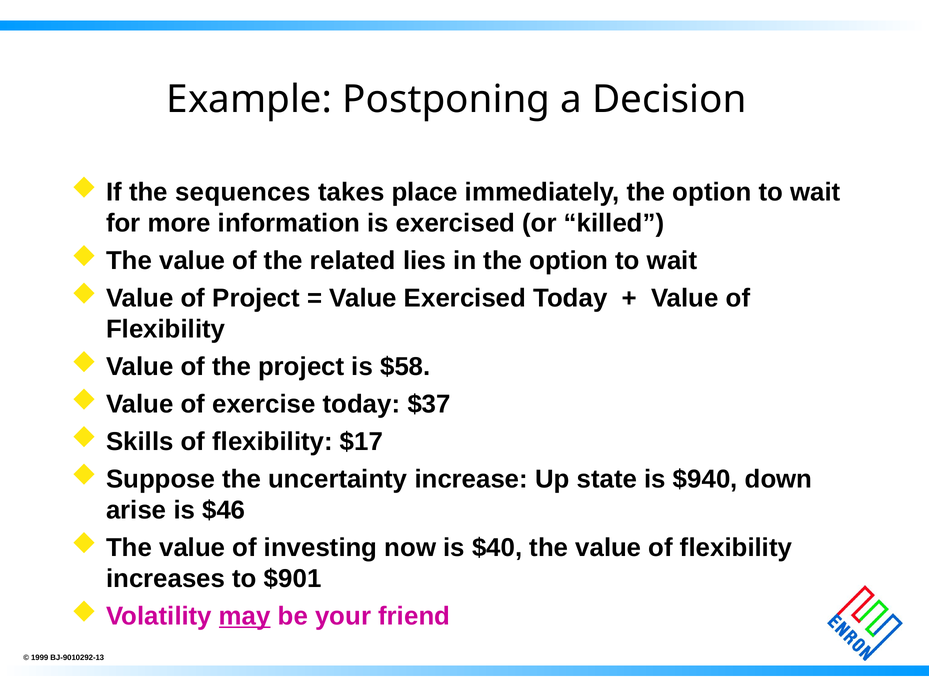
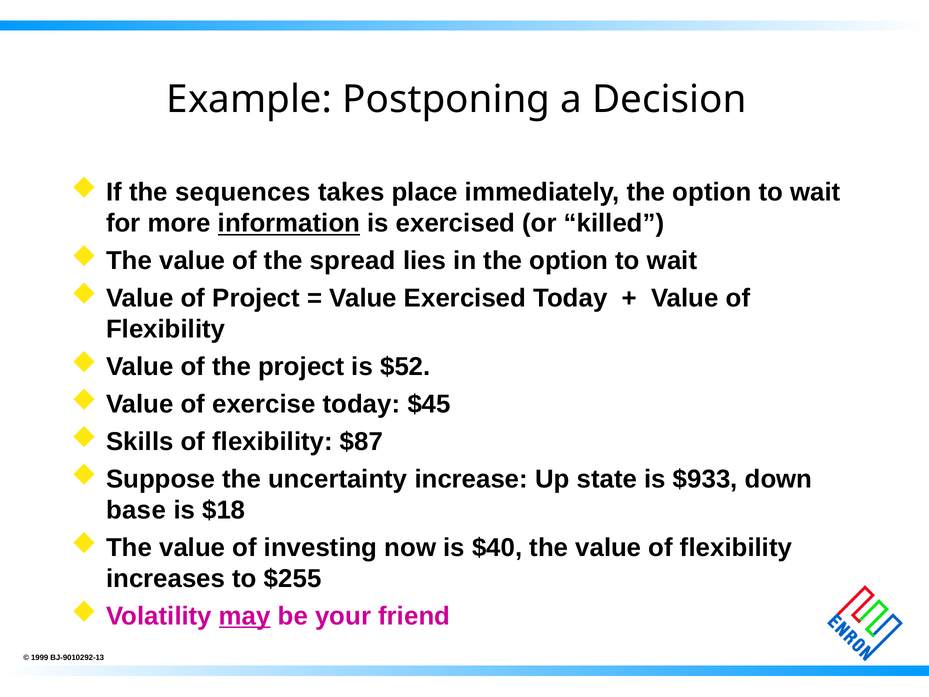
information underline: none -> present (289, 223)
related: related -> spread (353, 261)
$58: $58 -> $52 (405, 367)
$37: $37 -> $45 (429, 404)
$17: $17 -> $87 (362, 442)
$940: $940 -> $933 (705, 479)
arise: arise -> base (136, 510)
$46: $46 -> $18 (224, 510)
$901: $901 -> $255 (293, 579)
